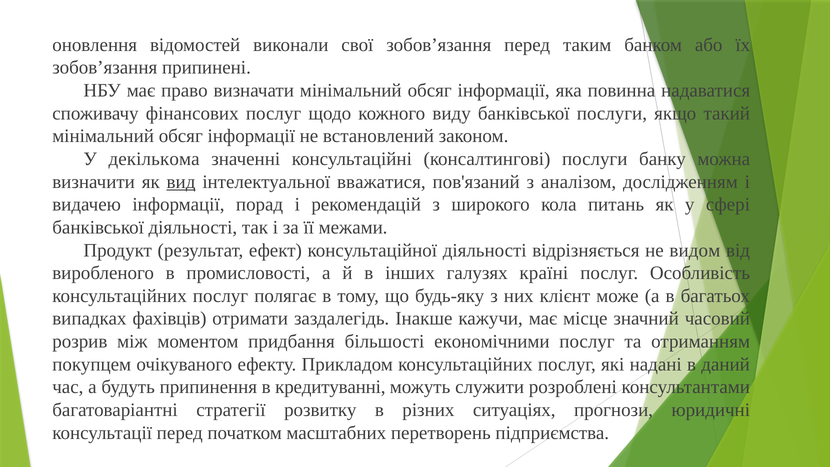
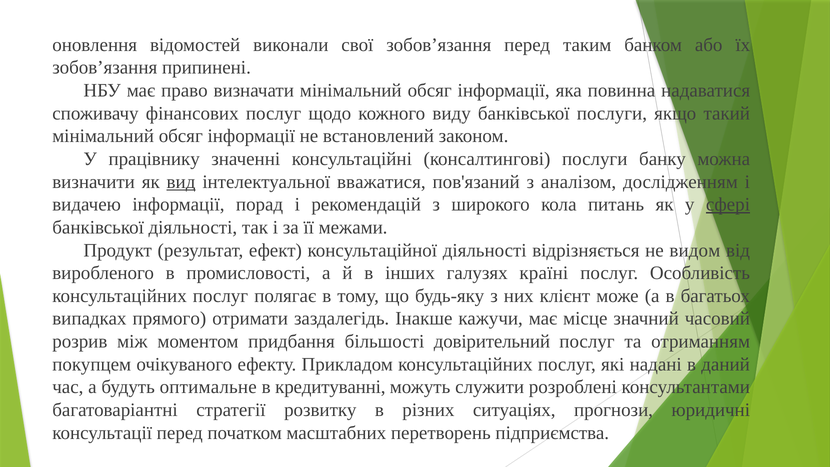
декількома: декількома -> працівнику (154, 159)
сфері underline: none -> present (728, 205)
фахівців: фахівців -> прямого (169, 319)
економічними: економічними -> довірительний (492, 341)
припинення: припинення -> оптимальне (208, 387)
